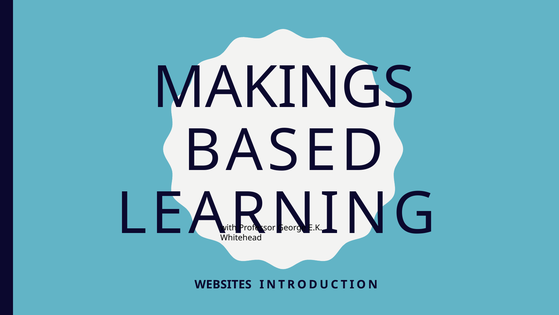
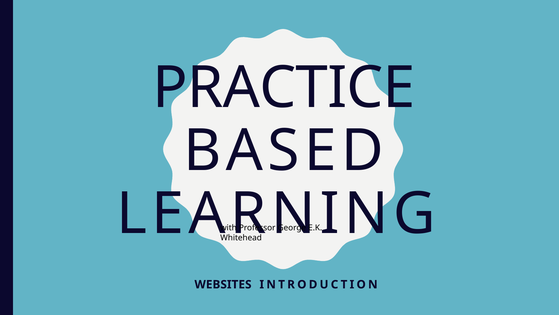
MAKINGS: MAKINGS -> PRACTICE (284, 88)
